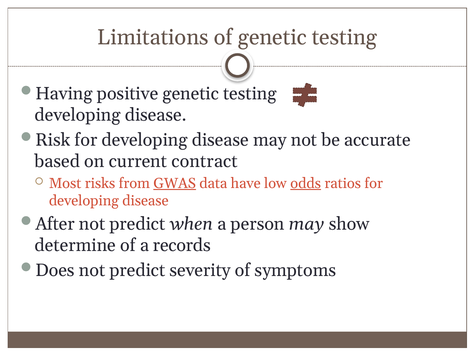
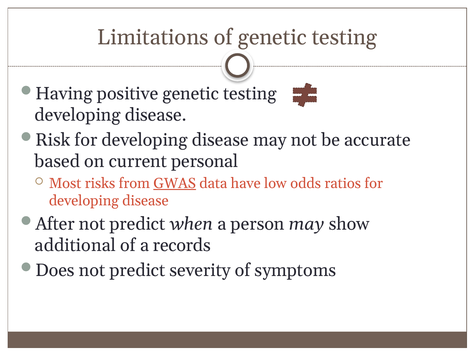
contract: contract -> personal (205, 161)
odds underline: present -> none (306, 183)
determine: determine -> additional (75, 245)
